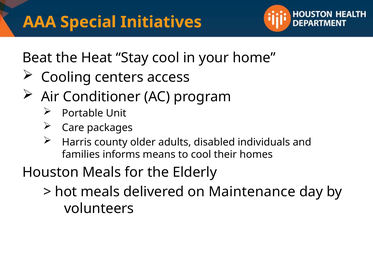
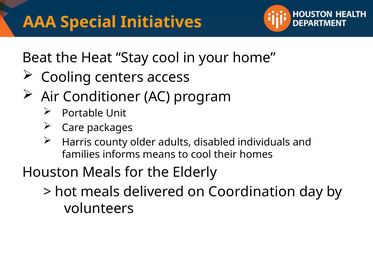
Maintenance: Maintenance -> Coordination (252, 192)
